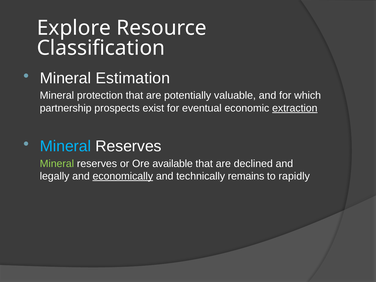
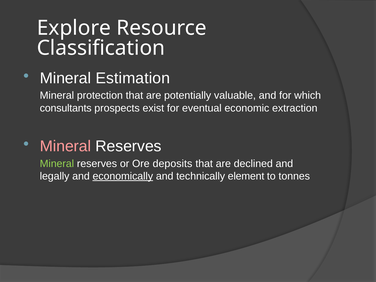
partnership: partnership -> consultants (66, 108)
extraction underline: present -> none (295, 108)
Mineral colour: light blue -> pink (65, 146)
available: available -> deposits (172, 164)
remains: remains -> element (246, 176)
rapidly: rapidly -> tonnes (294, 176)
